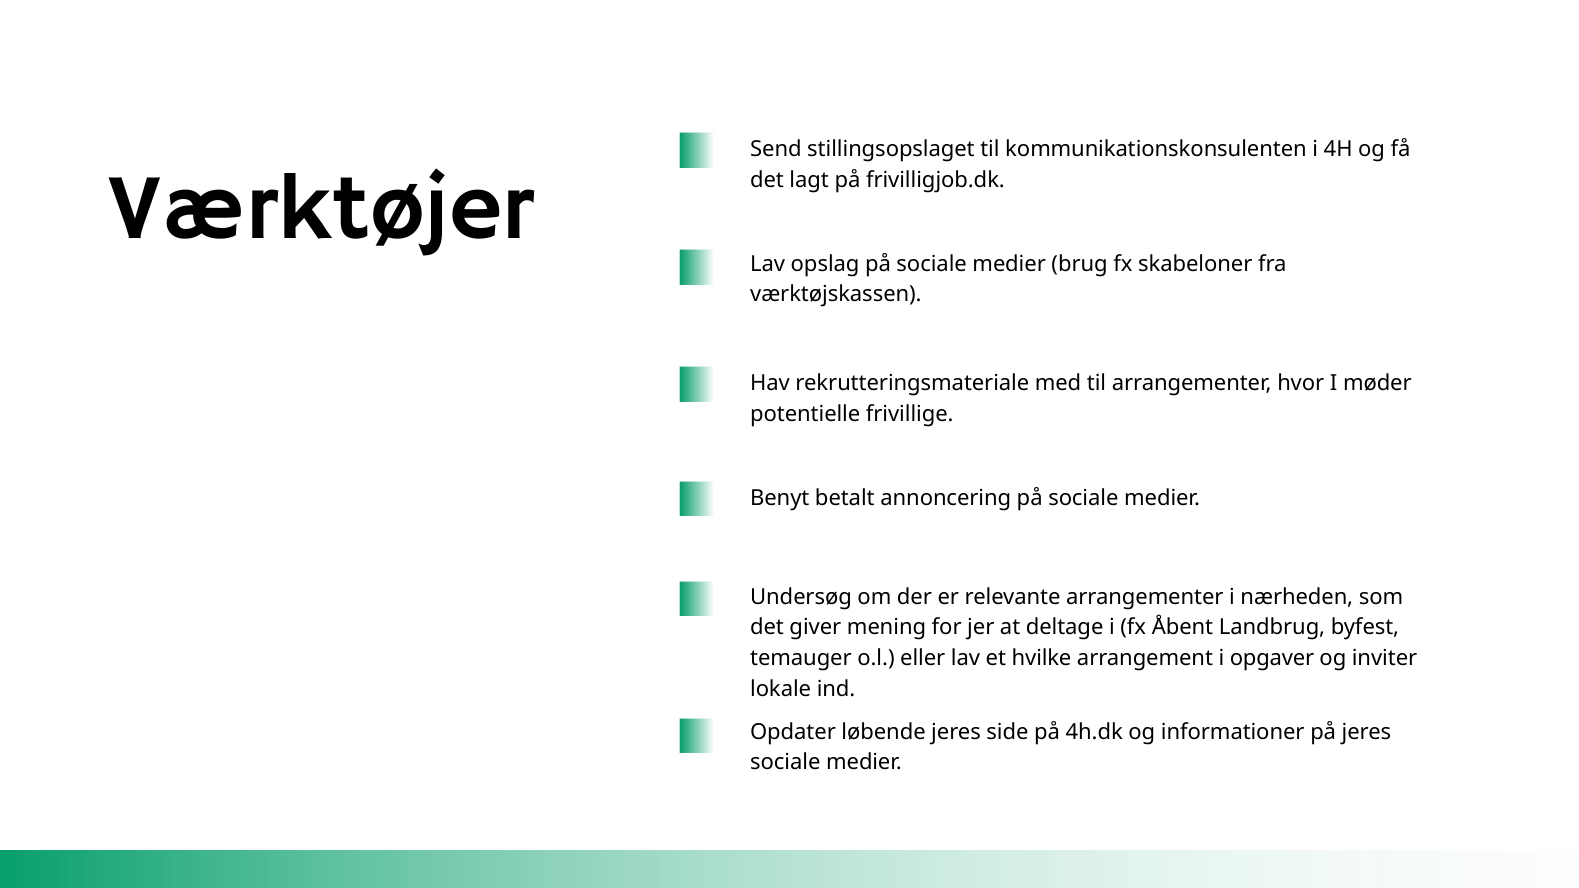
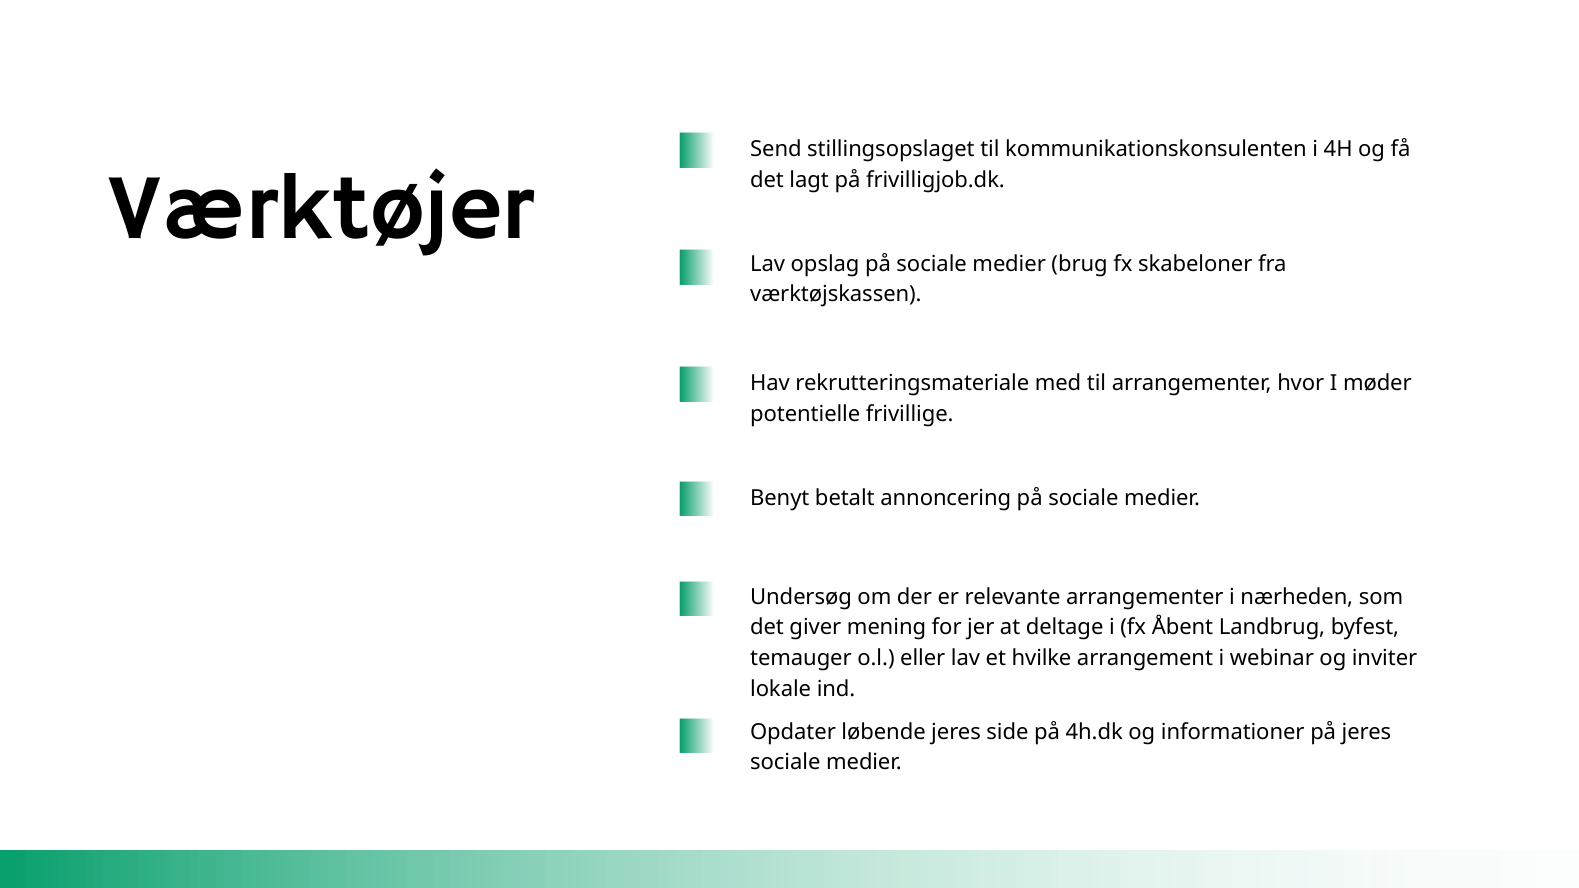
opgaver: opgaver -> webinar (1272, 658)
